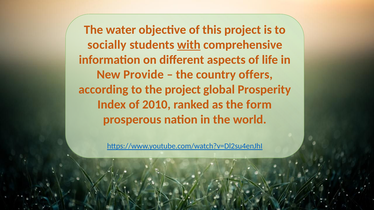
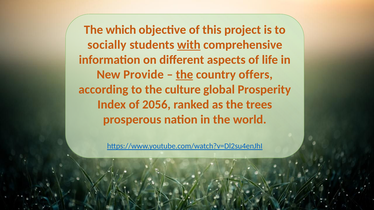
water: water -> which (121, 30)
the underline: none -> present (184, 75)
the project: project -> culture (183, 90)
2010: 2010 -> 2056 (156, 105)
form: form -> trees (259, 105)
